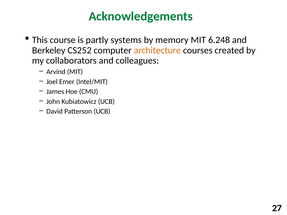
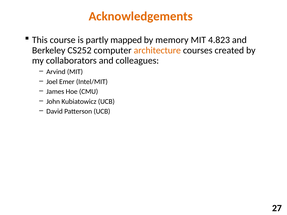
Acknowledgements colour: green -> orange (141, 16)
systems: systems -> mapped (126, 40)
6.248: 6.248 -> 4.823 (219, 40)
